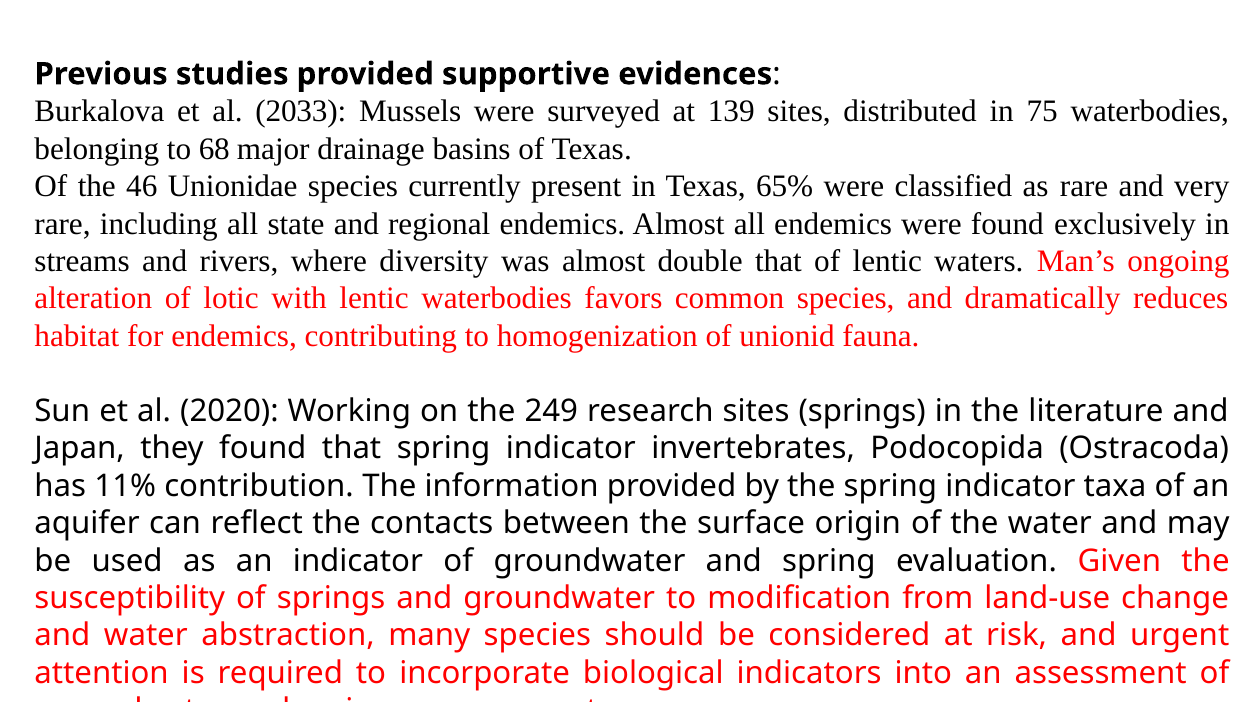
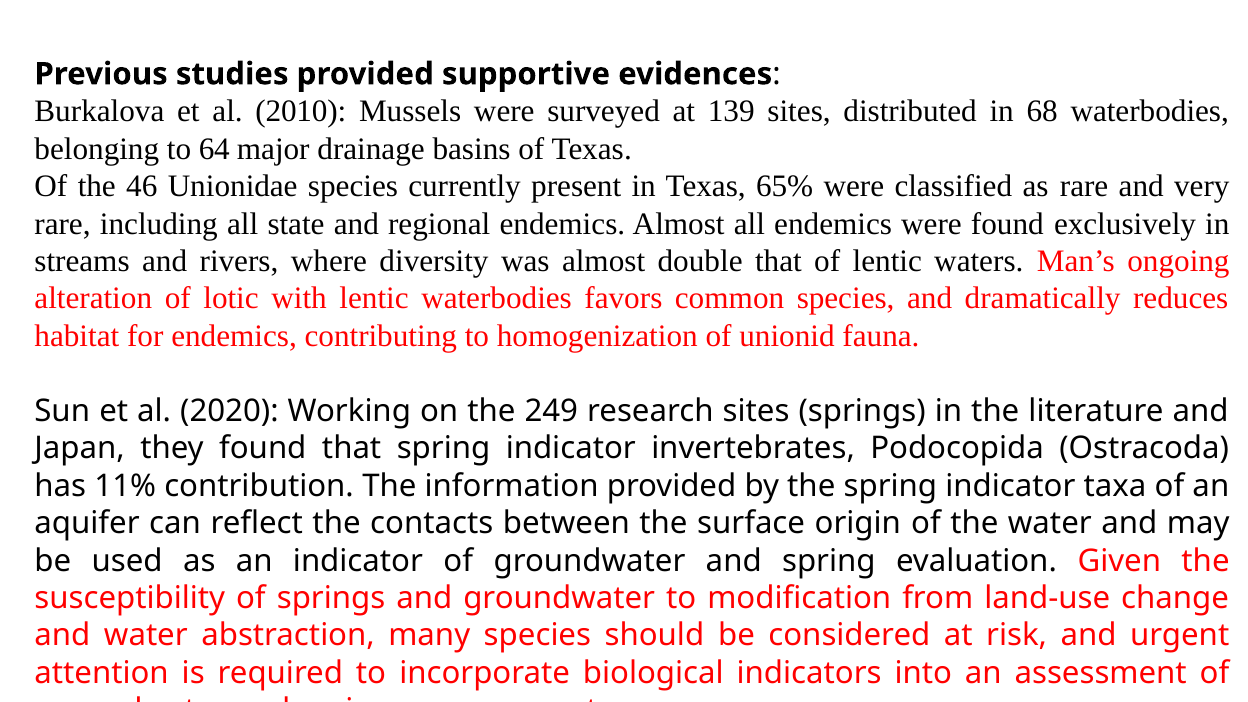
2033: 2033 -> 2010 (301, 111)
75: 75 -> 68 (1042, 111)
68: 68 -> 64 (214, 149)
